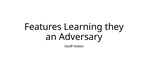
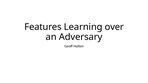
they: they -> over (114, 27)
